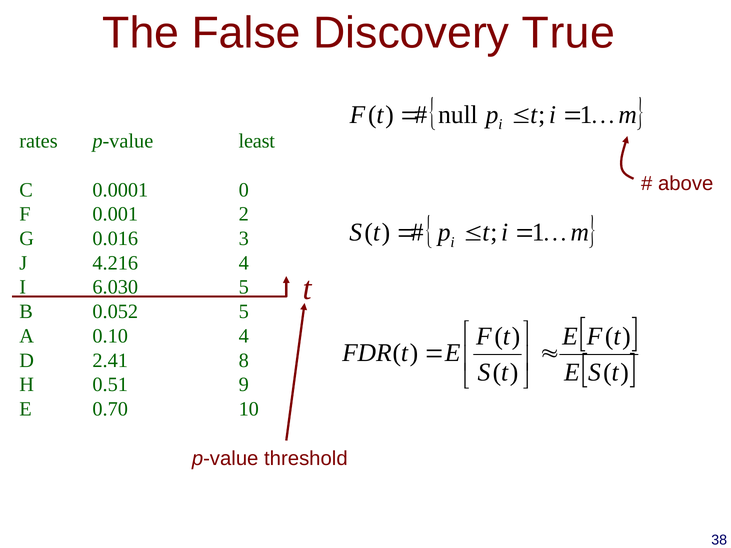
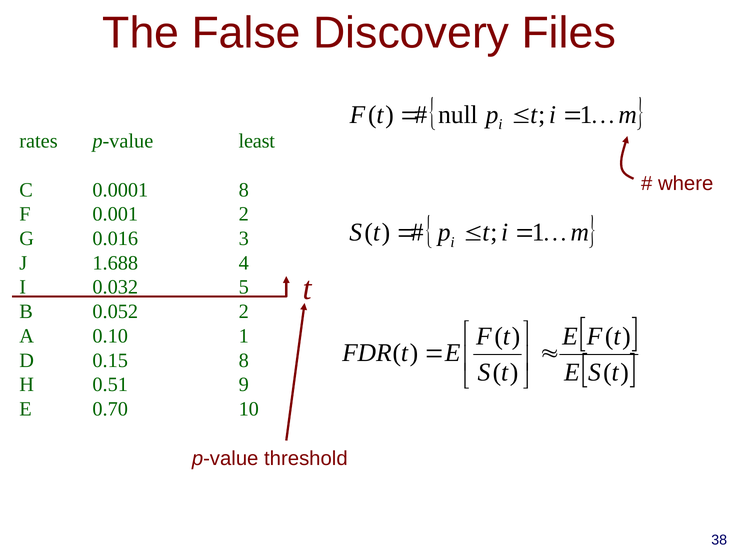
True: True -> Files (569, 33)
above: above -> where (686, 184)
0.0001 0: 0 -> 8 (244, 190)
4.216: 4.216 -> 1.688 (115, 263)
6.030: 6.030 -> 0.032 (115, 287)
0.052 5: 5 -> 2 (244, 312)
0.10 4: 4 -> 1 (244, 336)
2.41: 2.41 -> 0.15 (110, 361)
